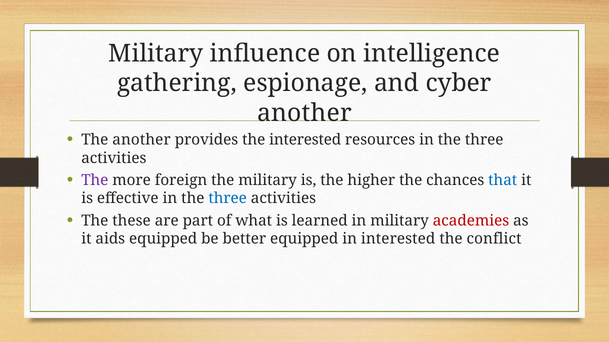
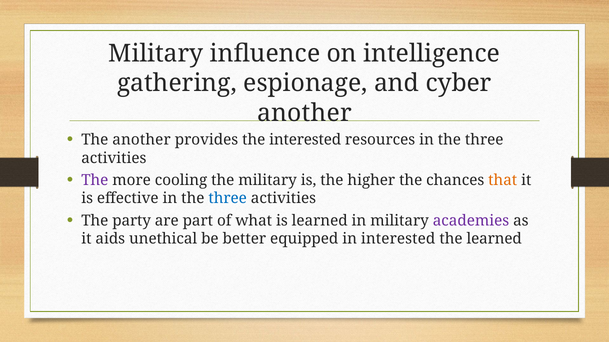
foreign: foreign -> cooling (181, 181)
that colour: blue -> orange (503, 181)
these: these -> party (132, 221)
academies colour: red -> purple (471, 221)
aids equipped: equipped -> unethical (163, 239)
the conflict: conflict -> learned (494, 239)
